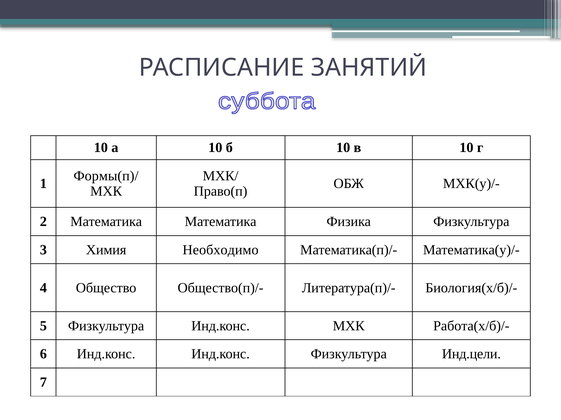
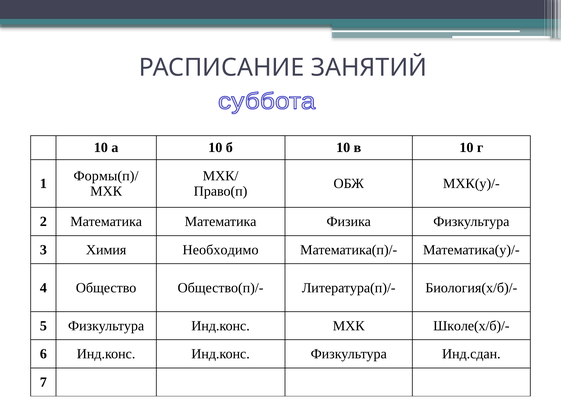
Работа(х/б)/-: Работа(х/б)/- -> Школе(х/б)/- (471, 326)
Инд.цели: Инд.цели -> Инд.сдан (471, 355)
